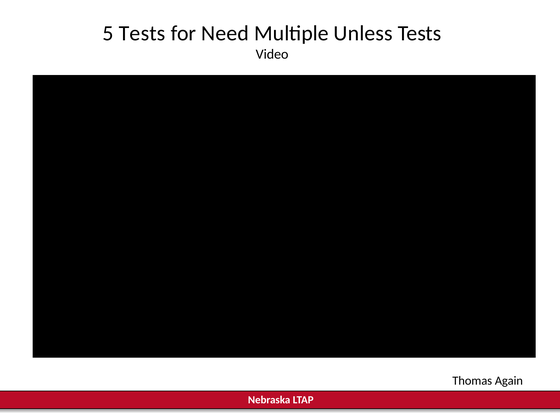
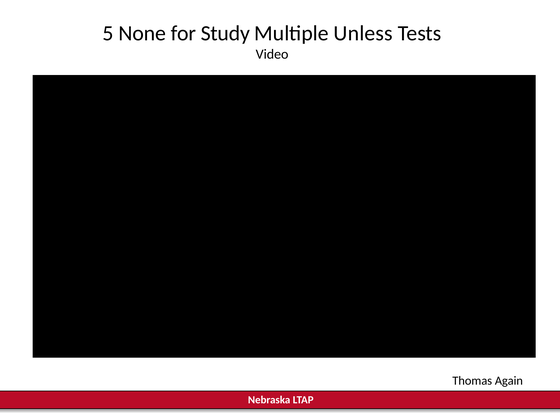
5 Tests: Tests -> None (142, 33)
Need: Need -> Study (225, 33)
